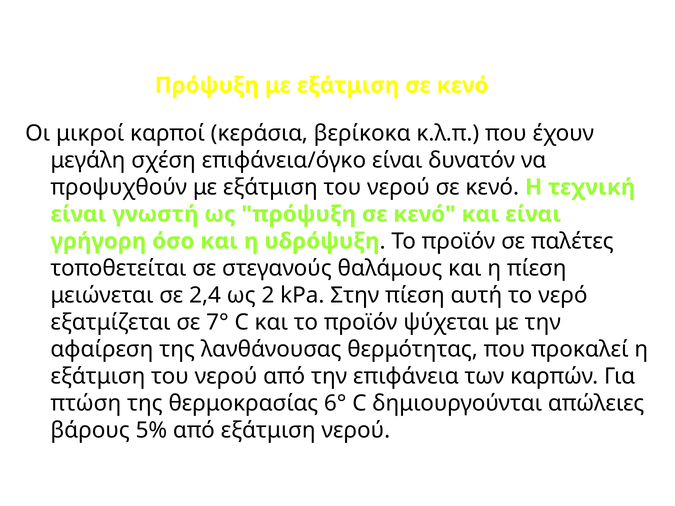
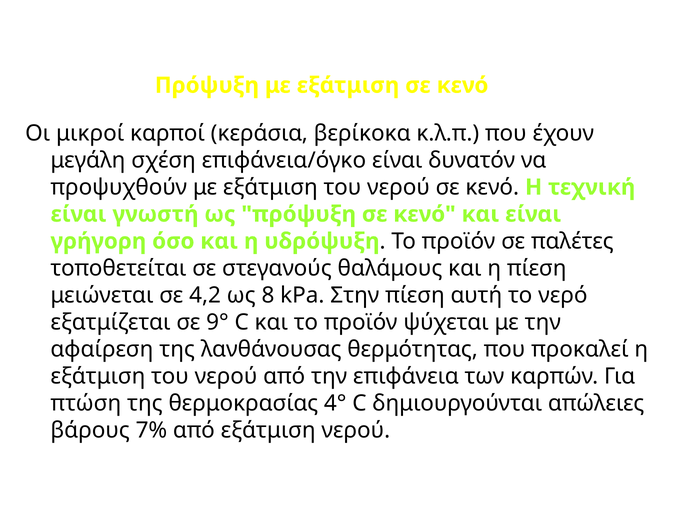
2,4: 2,4 -> 4,2 (205, 295)
2: 2 -> 8 (268, 295)
7°: 7° -> 9° (217, 322)
6°: 6° -> 4° (335, 403)
5%: 5% -> 7% (151, 430)
